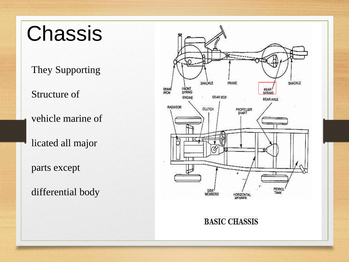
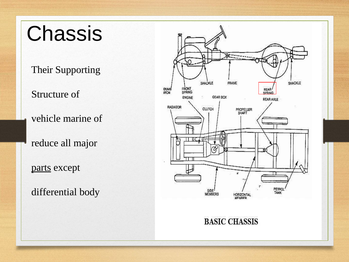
They: They -> Their (42, 70)
licated: licated -> reduce (45, 143)
parts underline: none -> present (41, 167)
